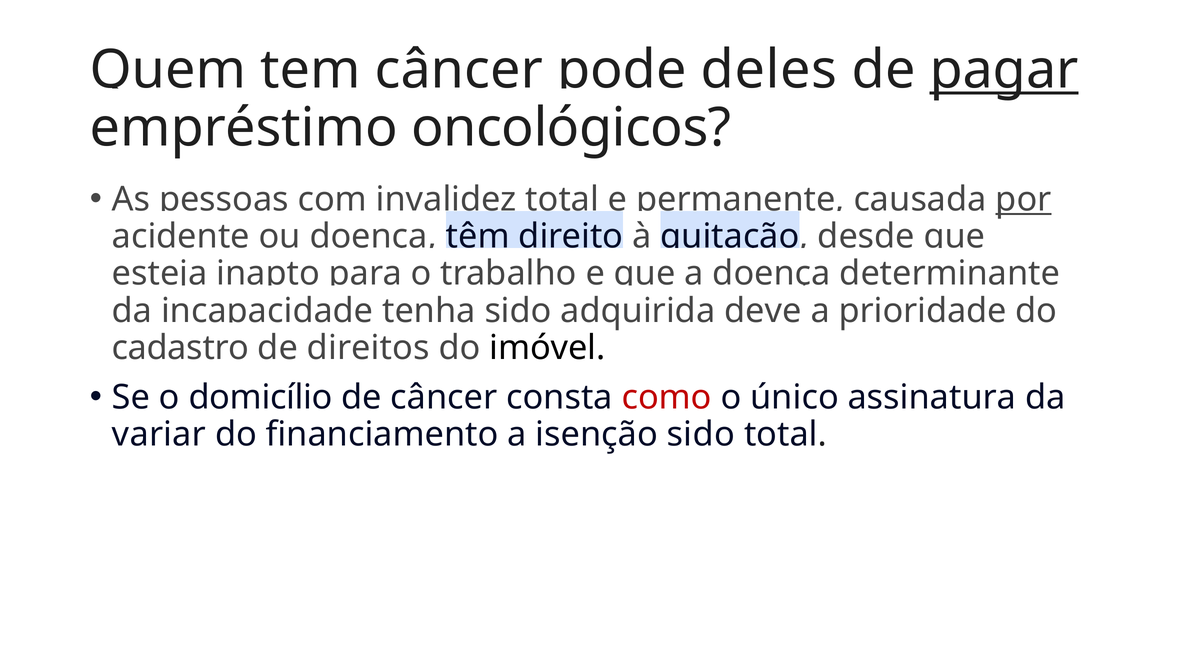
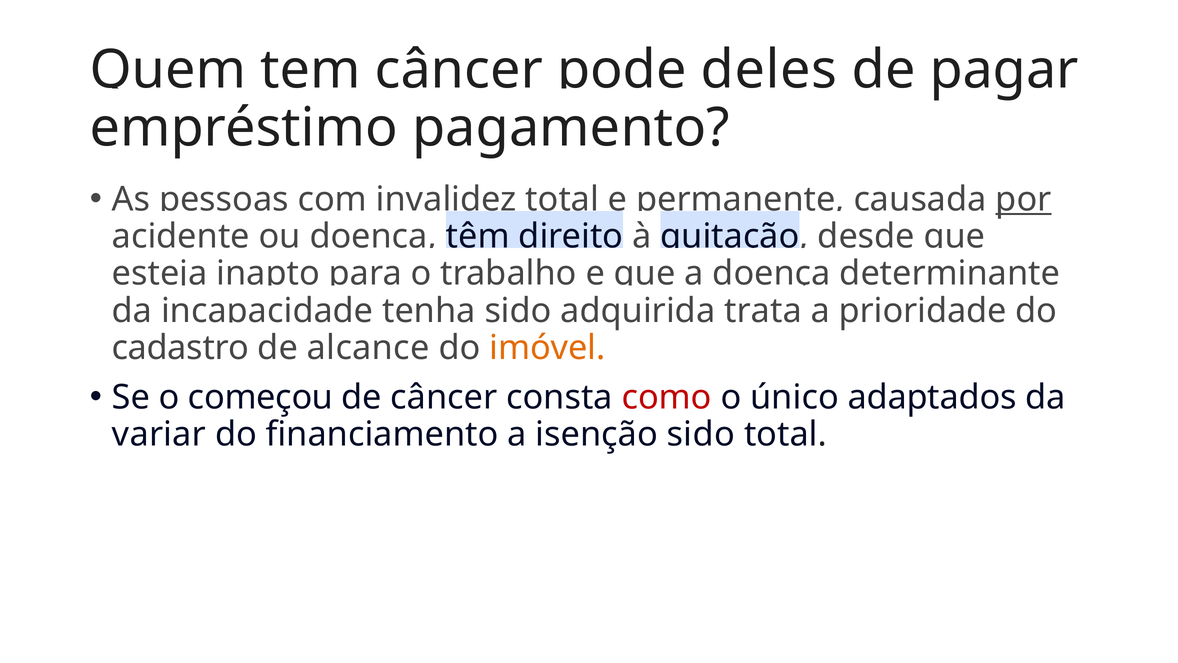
pagar underline: present -> none (1004, 70)
oncológicos: oncológicos -> pagamento (571, 128)
deve: deve -> trata (763, 311)
direitos: direitos -> alcance (368, 348)
imóvel colour: black -> orange (547, 348)
domicílio: domicílio -> começou (261, 397)
assinatura: assinatura -> adaptados (932, 397)
